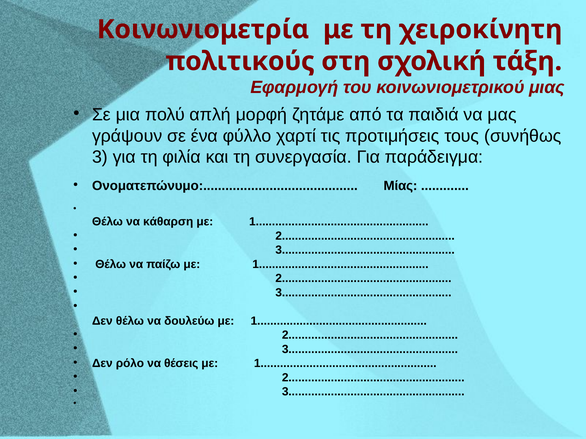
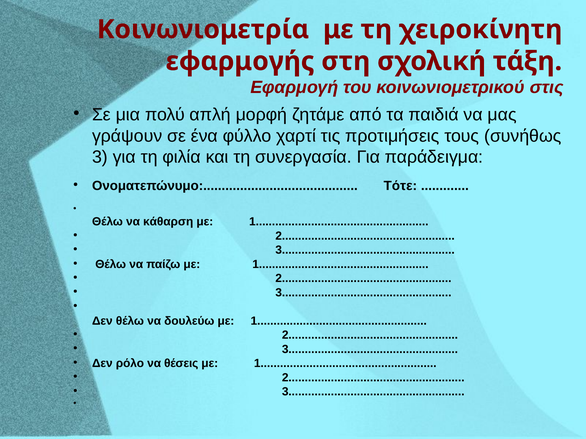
πολιτικούς: πολιτικούς -> εφαρμογής (240, 61)
μιας: μιας -> στις (547, 87)
Μίας: Μίας -> Τότε (400, 186)
